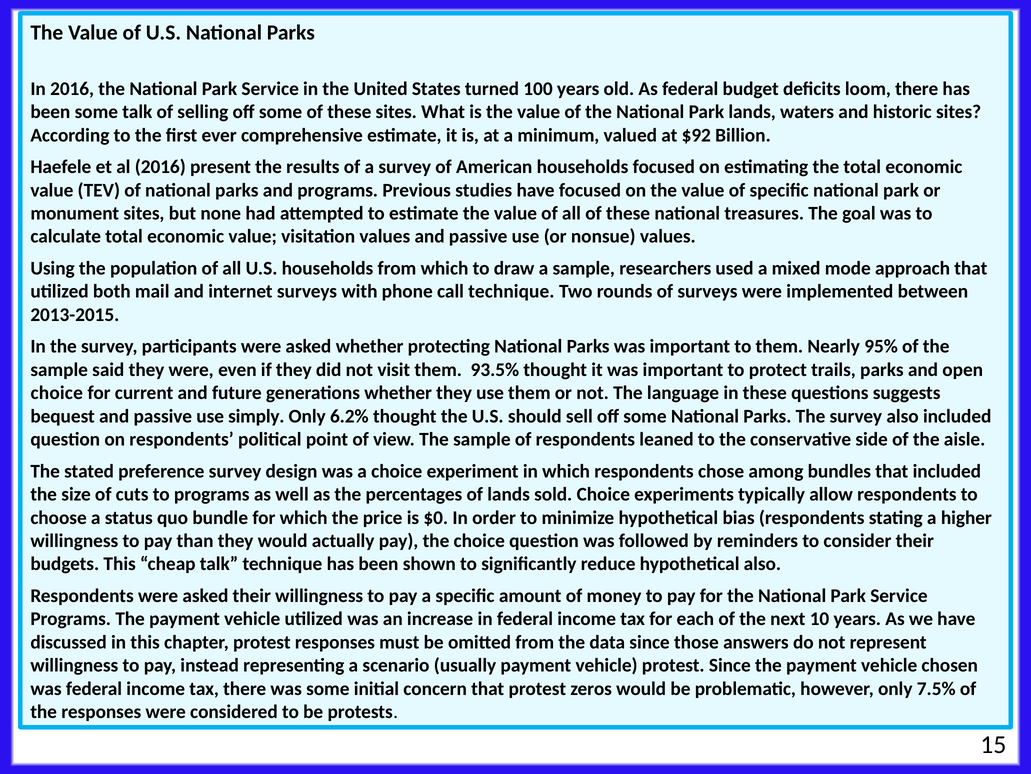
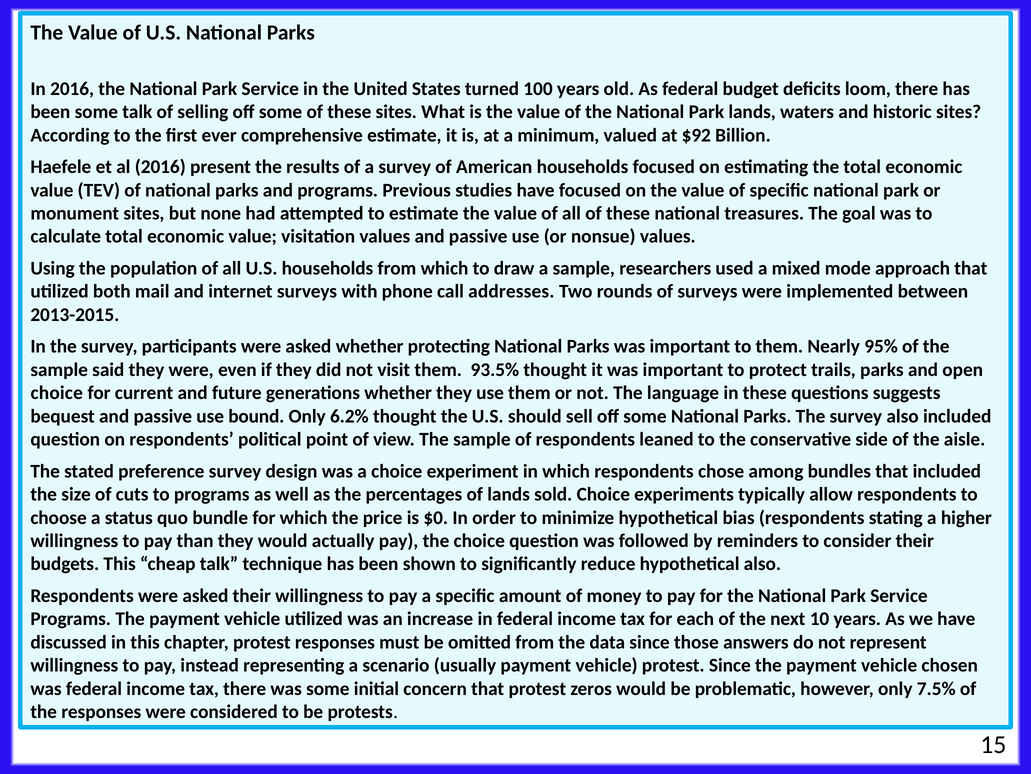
call technique: technique -> addresses (511, 291)
simply: simply -> bound (256, 416)
